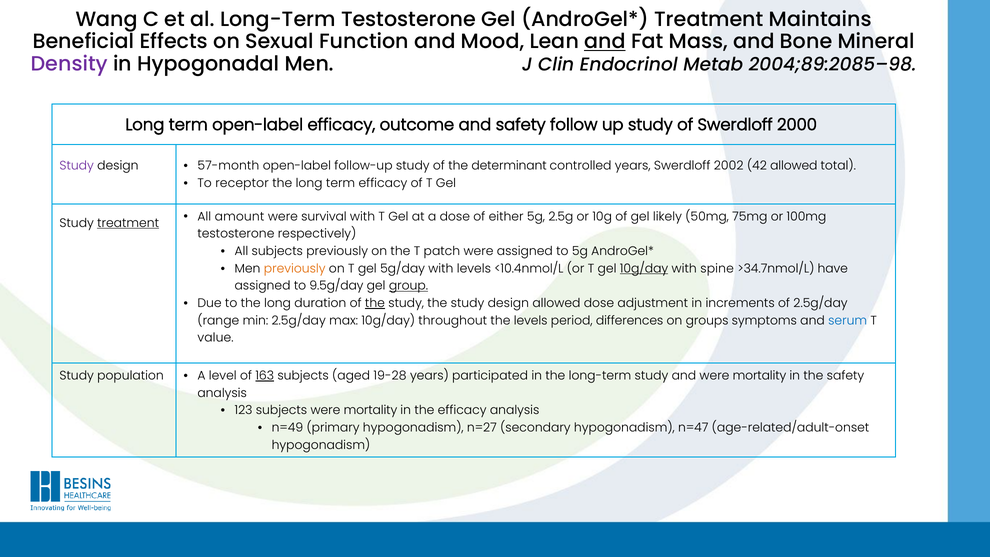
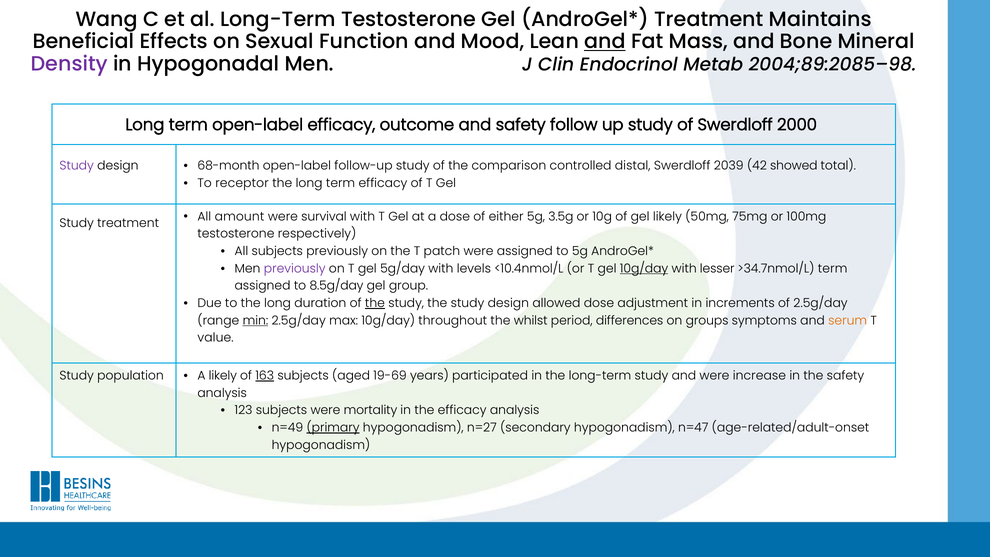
57-month: 57-month -> 68-month (228, 166)
determinant: determinant -> comparison (509, 166)
controlled years: years -> distal (633, 166)
2002: 2002 -> 2039 (729, 166)
42 allowed: allowed -> showed (794, 166)
2.5g: 2.5g -> 3.5g (561, 216)
treatment underline: present -> none (128, 223)
previously colour: orange -> purple (295, 268)
spine: spine -> lesser (717, 268)
>34.7nmol/L have: have -> term (833, 268)
9.5g/day: 9.5g/day -> 8.5g/day (336, 286)
group underline: present -> none (408, 286)
min underline: none -> present (255, 320)
the levels: levels -> whilst (531, 320)
serum colour: blue -> orange (848, 320)
A level: level -> likely (223, 376)
19-28: 19-28 -> 19-69 (390, 376)
and were mortality: mortality -> increase (759, 376)
primary underline: none -> present (333, 428)
